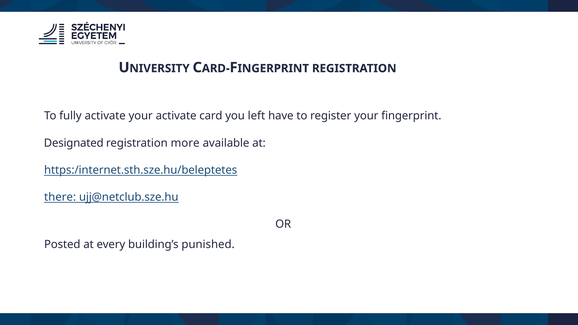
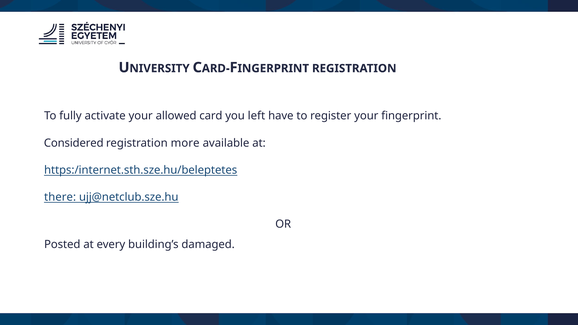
your activate: activate -> allowed (176, 116)
Designated: Designated -> Considered (74, 143)
punished: punished -> damaged (208, 245)
